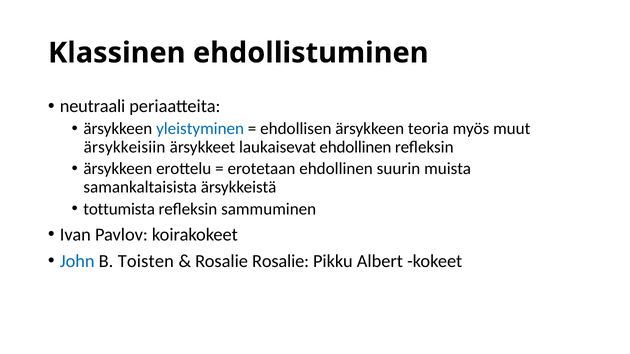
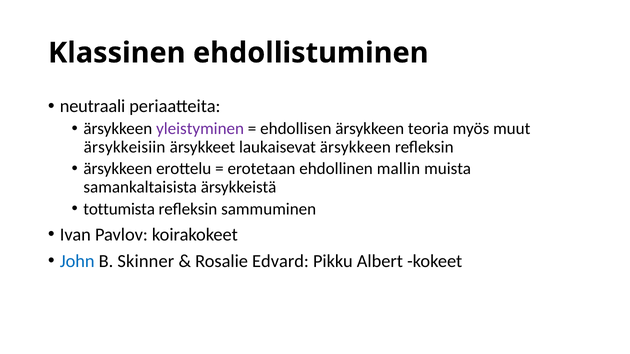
yleistyminen colour: blue -> purple (200, 129)
laukaisevat ehdollinen: ehdollinen -> ärsykkeen (355, 147)
suurin: suurin -> mallin (398, 169)
Toisten: Toisten -> Skinner (146, 261)
Rosalie Rosalie: Rosalie -> Edvard (280, 261)
